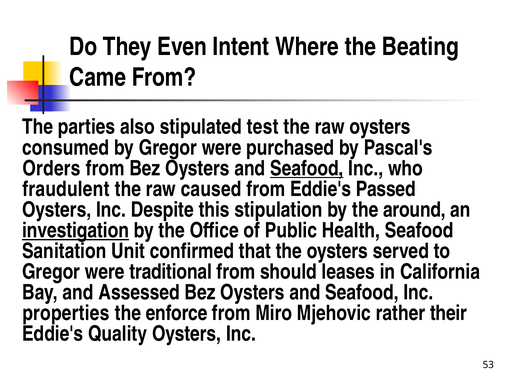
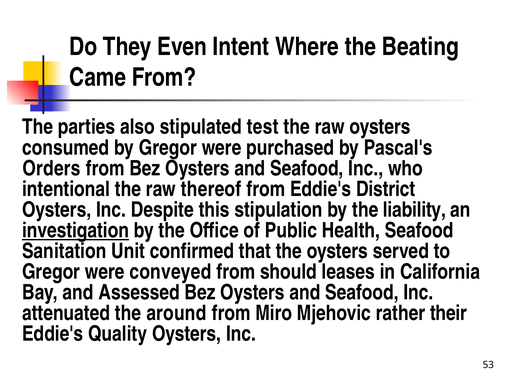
Seafood underline: present -> none (307, 168)
fraudulent: fraudulent -> intentional (66, 189)
caused: caused -> thereof (211, 189)
Passed: Passed -> District (386, 189)
around: around -> liability (414, 209)
traditional: traditional -> conveyed (170, 271)
properties: properties -> attenuated (66, 313)
enforce: enforce -> around (176, 313)
